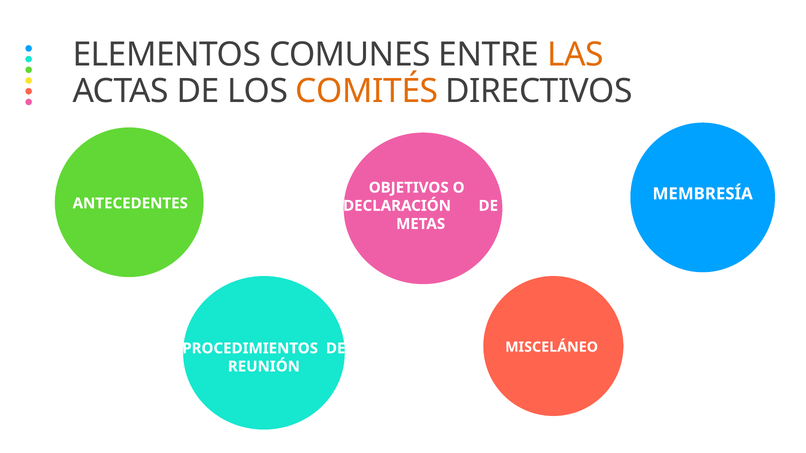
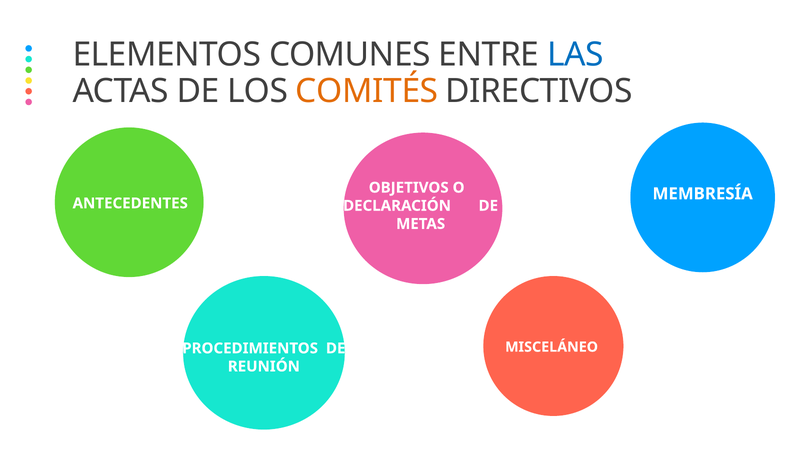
LAS colour: orange -> blue (575, 55)
